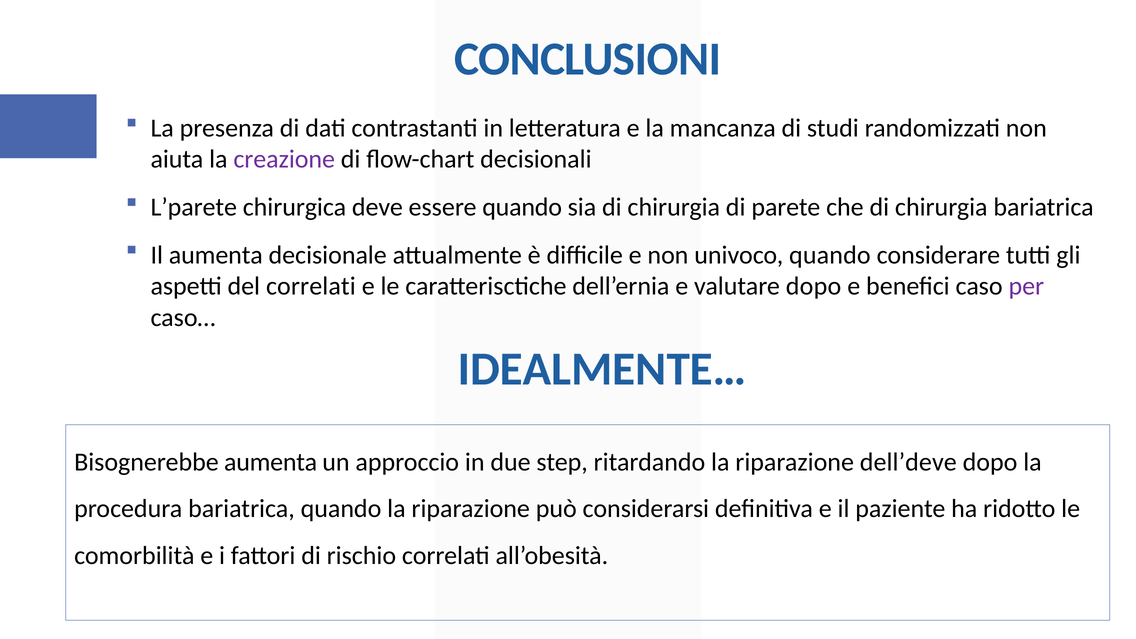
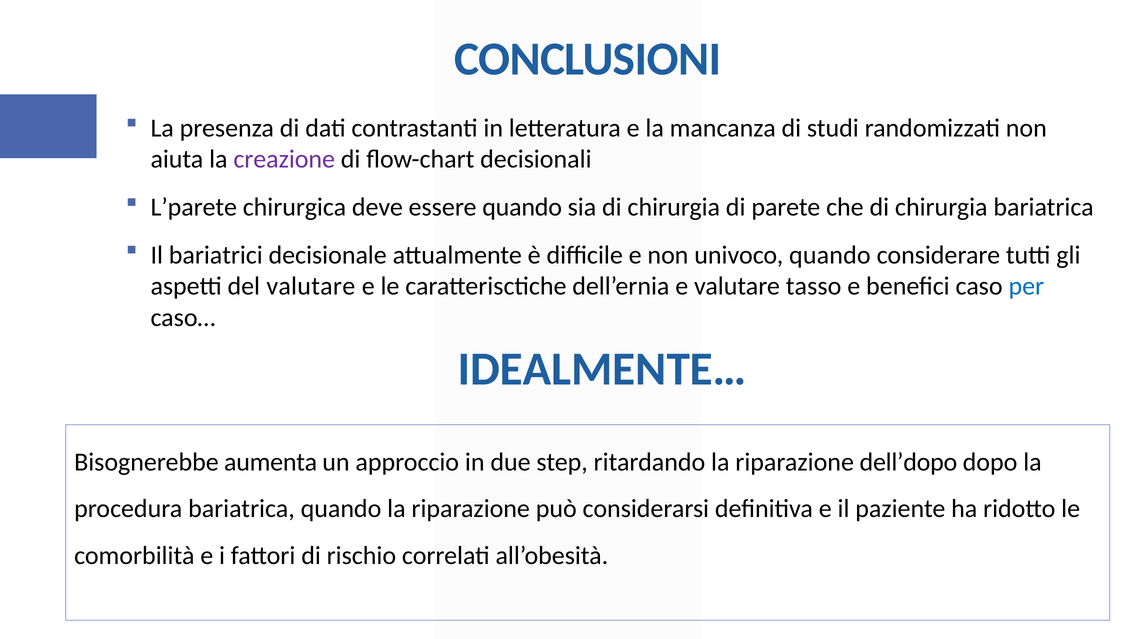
Il aumenta: aumenta -> bariatrici (216, 255)
del correlati: correlati -> valutare (311, 286)
valutare dopo: dopo -> tasso (814, 286)
per colour: purple -> blue (1026, 286)
dell’deve: dell’deve -> dell’dopo (908, 462)
